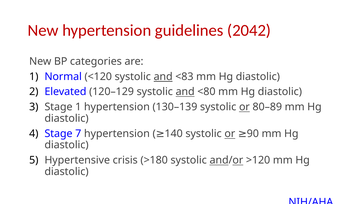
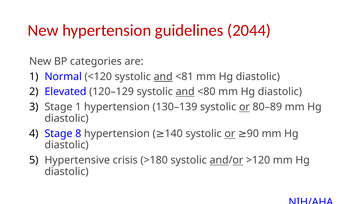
2042: 2042 -> 2044 (249, 30)
<83: <83 -> <81 (184, 77)
7: 7 -> 8 (78, 134)
